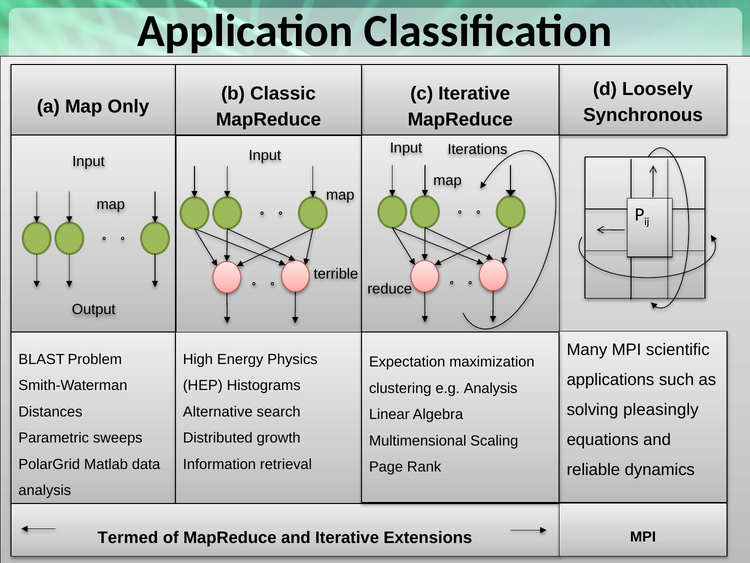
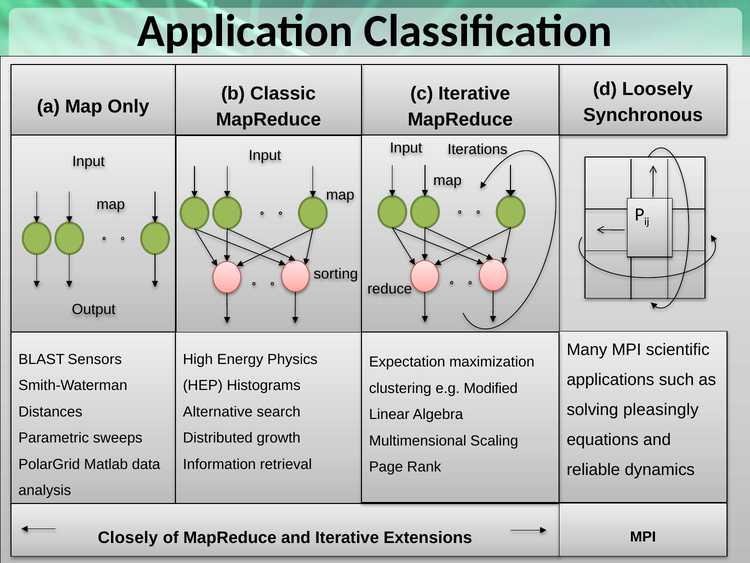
terrible: terrible -> sorting (336, 273)
Problem: Problem -> Sensors (95, 359)
e.g Analysis: Analysis -> Modified (491, 388)
Termed: Termed -> Closely (128, 537)
